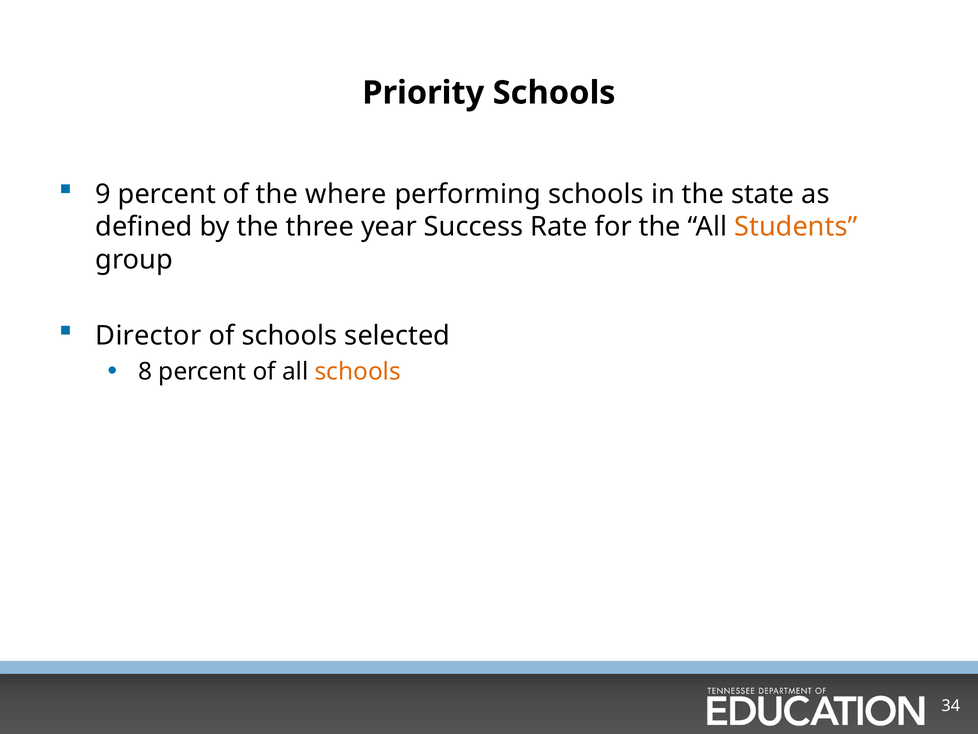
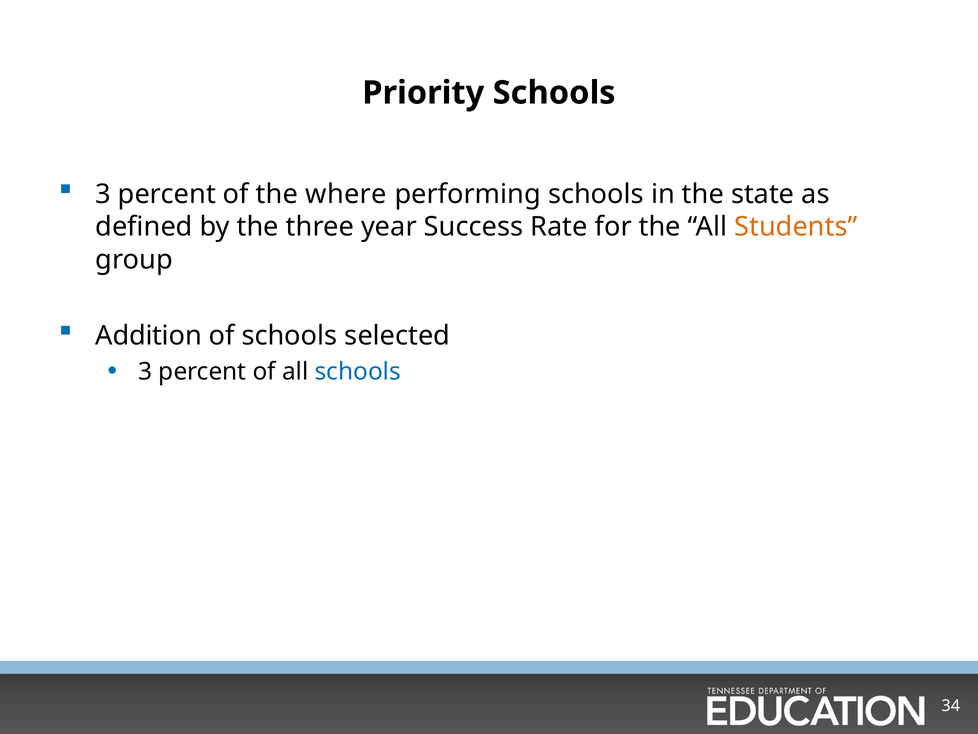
9: 9 -> 3 (103, 194)
Director: Director -> Addition (149, 336)
8: 8 -> 3 (145, 371)
schools colour: orange -> blue (358, 371)
